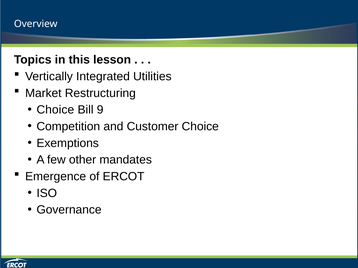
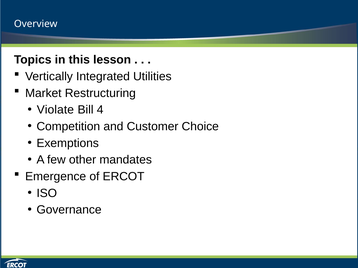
Choice: Choice -> Violate (55, 110)
9: 9 -> 4 (100, 110)
